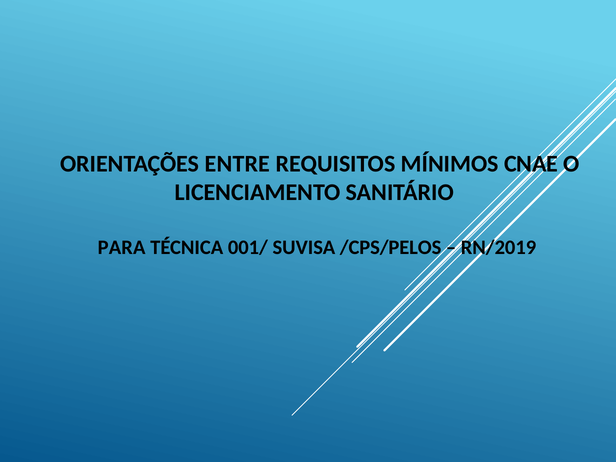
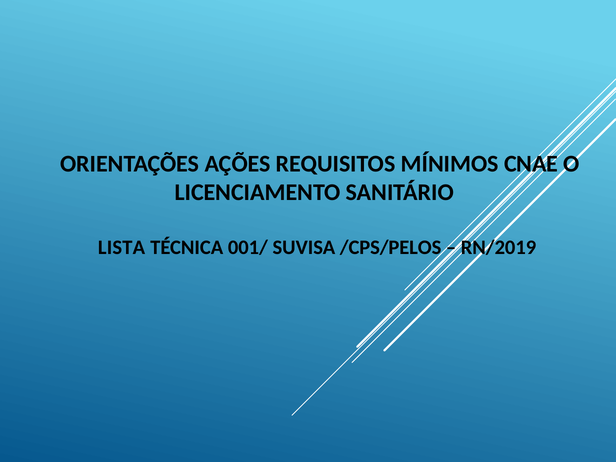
ENTRE: ENTRE -> AÇÕES (238, 164)
PARA: PARA -> LISTA (122, 248)
